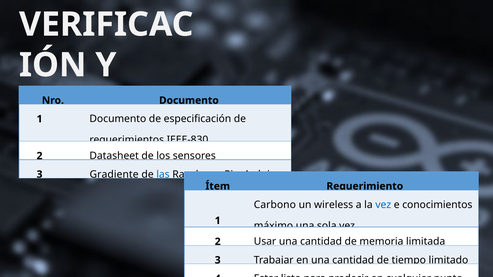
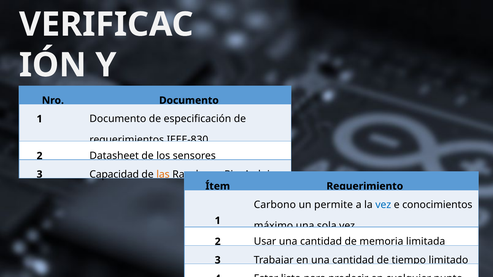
Gradiente: Gradiente -> Capacidad (114, 175)
las colour: blue -> orange (163, 175)
wireless: wireless -> permite (334, 205)
